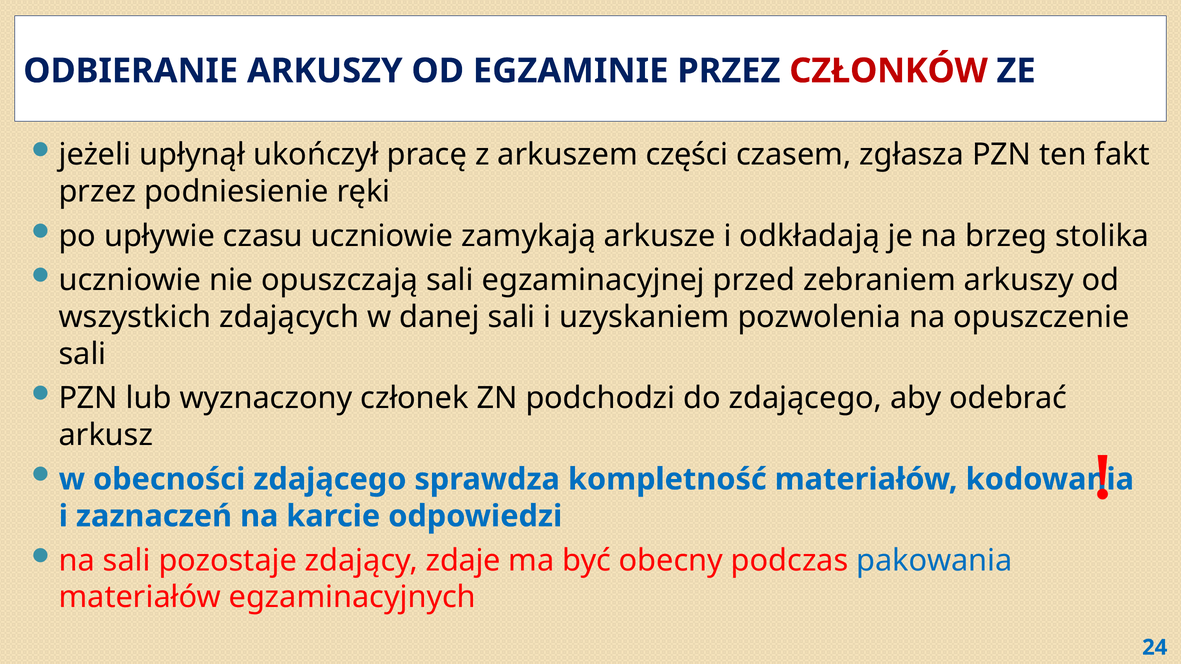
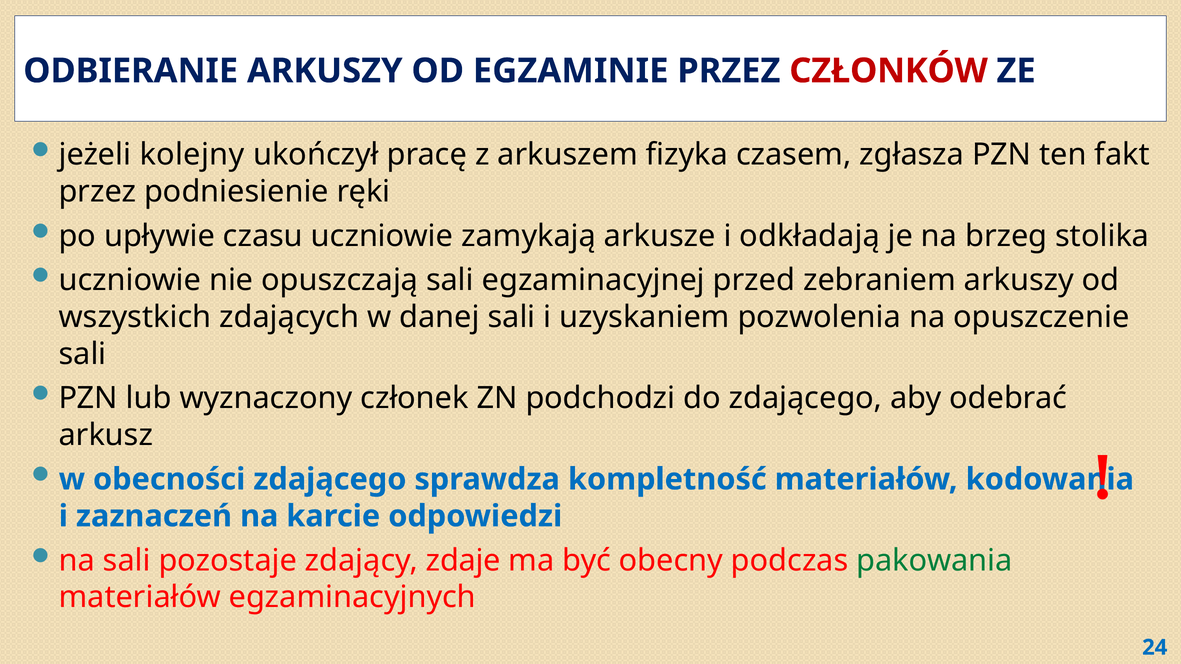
upłynął: upłynął -> kolejny (192, 155)
części: części -> fizyka (687, 155)
pakowania colour: blue -> green (934, 561)
